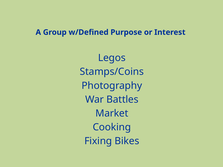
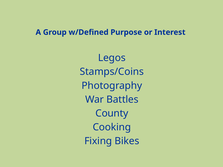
Market: Market -> County (112, 113)
